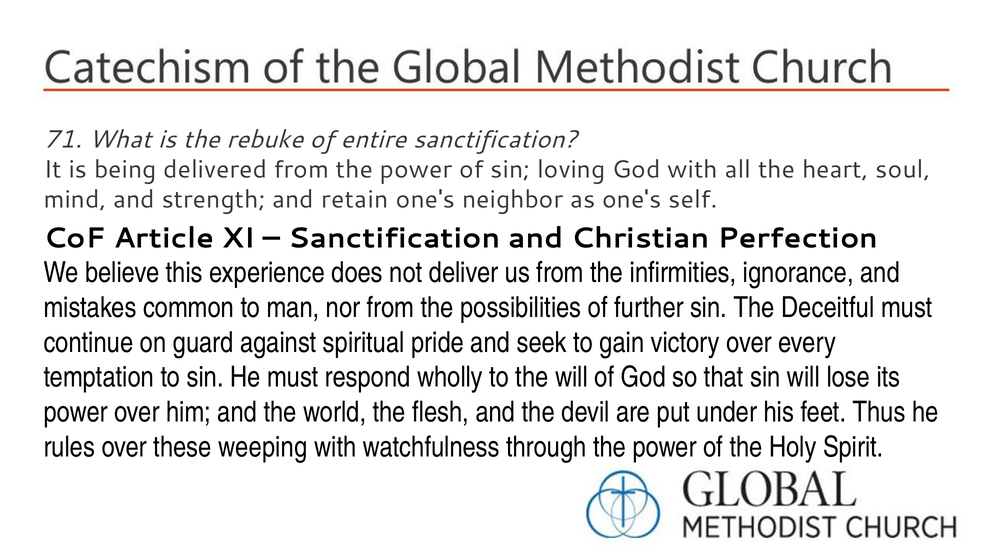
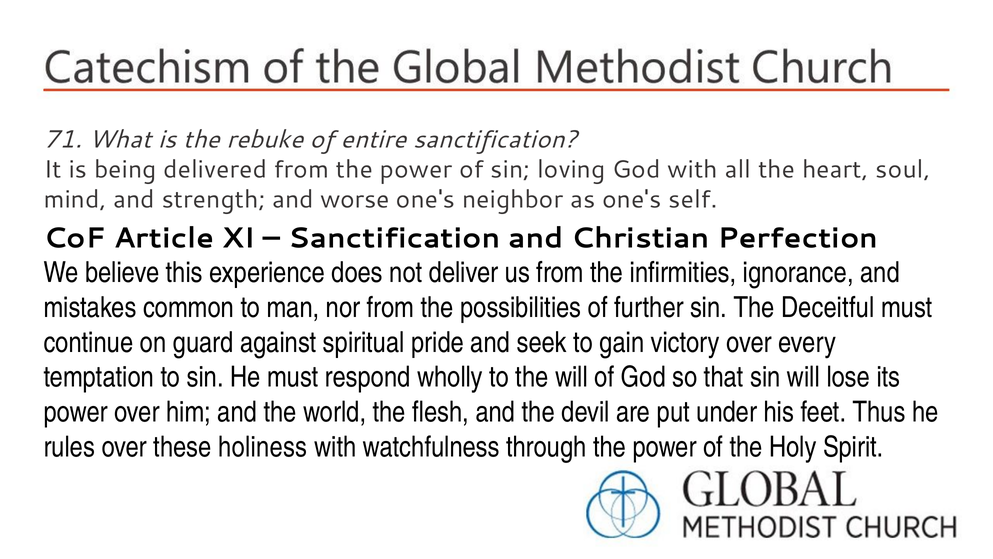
retain: retain -> worse (355, 199)
weeping: weeping -> holiness (263, 447)
